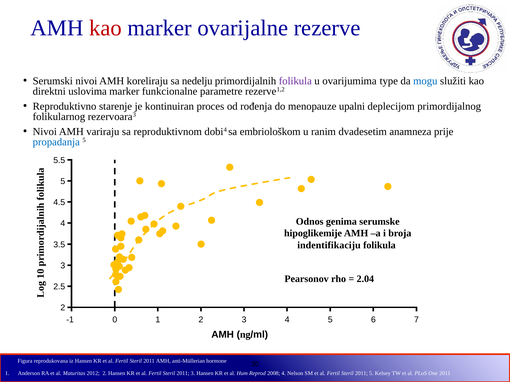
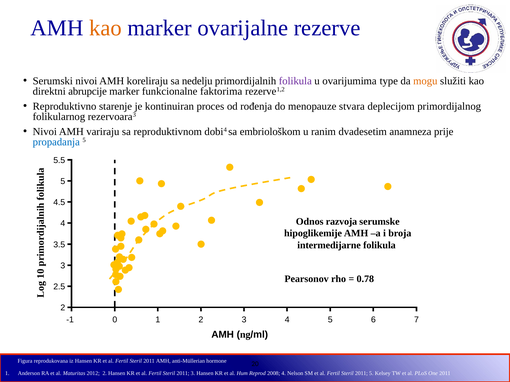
kao colour: red -> orange (106, 28)
mogu colour: blue -> orange (425, 81)
uslovima: uslovima -> abrupcije (88, 91)
parametre: parametre -> faktorima (221, 91)
upalni: upalni -> stvara (352, 106)
genima: genima -> razvoja (341, 222)
indentifikaciju: indentifikaciju -> intermedijarne (329, 246)
2.04: 2.04 -> 0.78 (365, 279)
